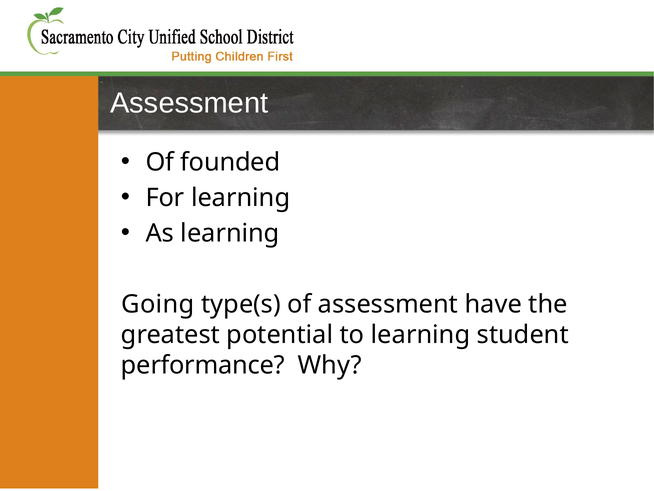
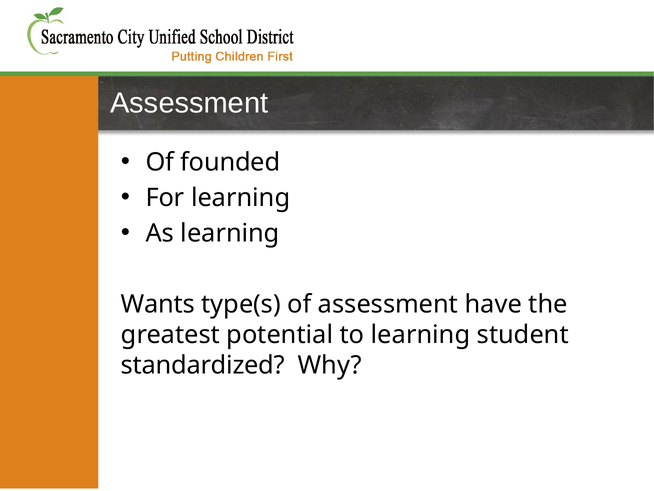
Going: Going -> Wants (158, 304)
performance: performance -> standardized (203, 365)
